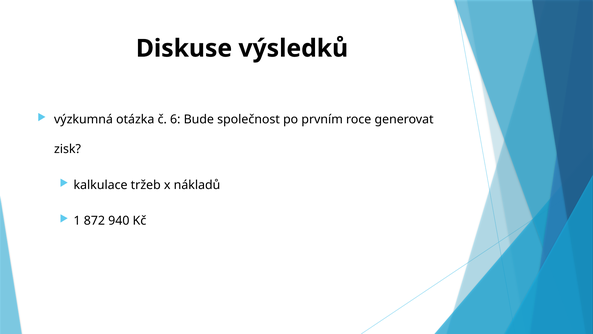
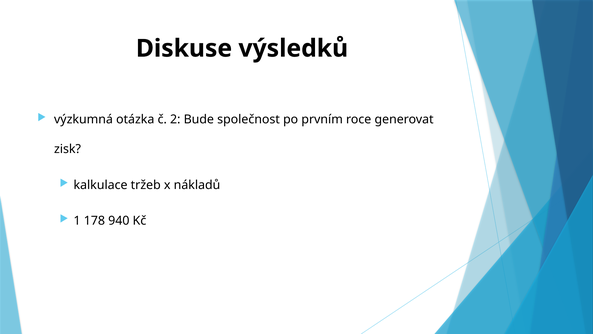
6: 6 -> 2 (175, 119)
872: 872 -> 178 (94, 221)
